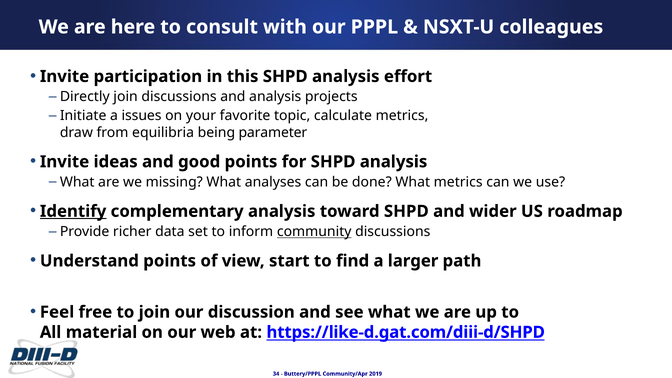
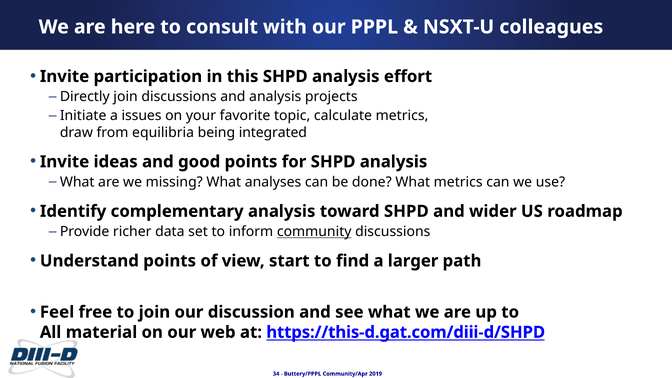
parameter: parameter -> integrated (273, 133)
Identify underline: present -> none (73, 211)
https://like-d.gat.com/diii-d/SHPD: https://like-d.gat.com/diii-d/SHPD -> https://this-d.gat.com/diii-d/SHPD (406, 332)
